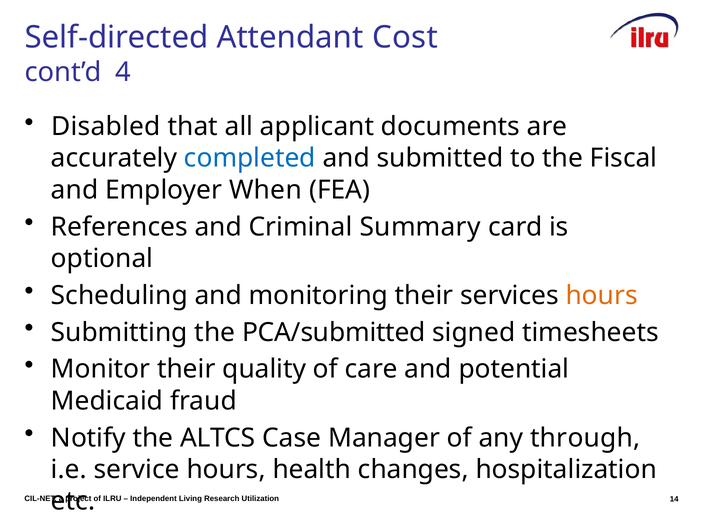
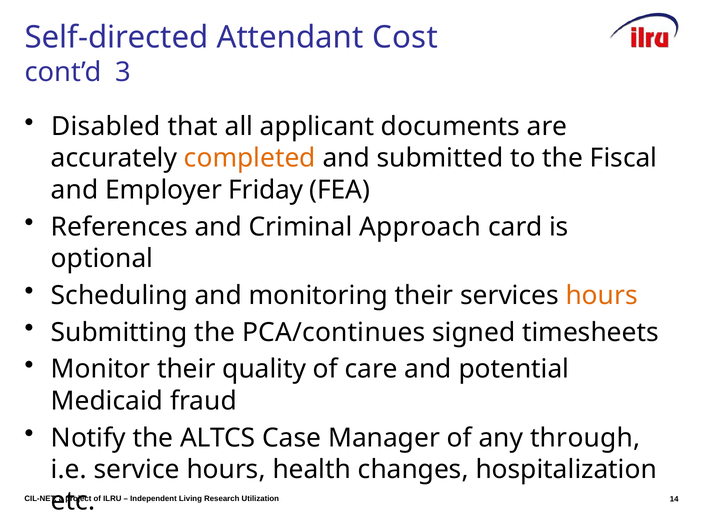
4: 4 -> 3 (123, 72)
completed colour: blue -> orange (250, 158)
When: When -> Friday (266, 190)
Summary: Summary -> Approach (420, 227)
PCA/submitted: PCA/submitted -> PCA/continues (334, 332)
